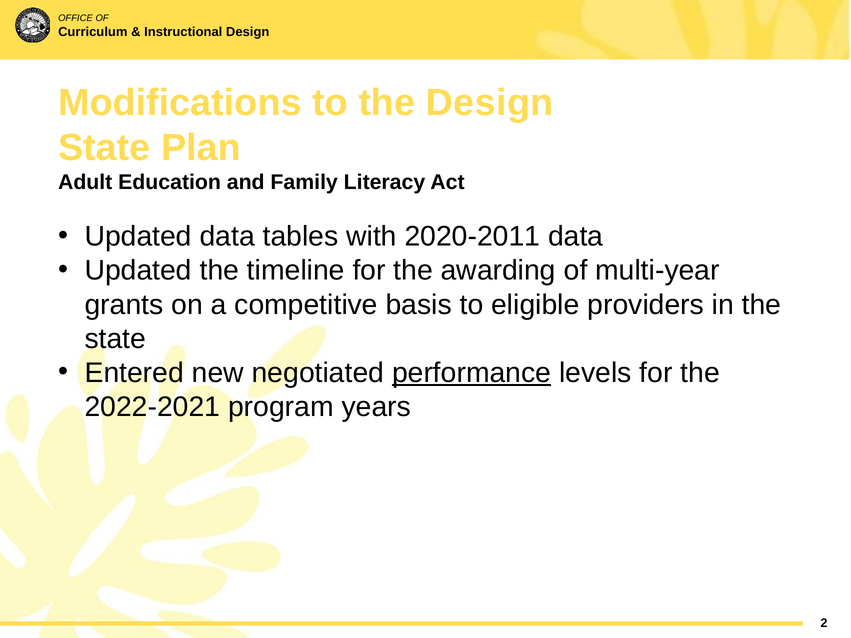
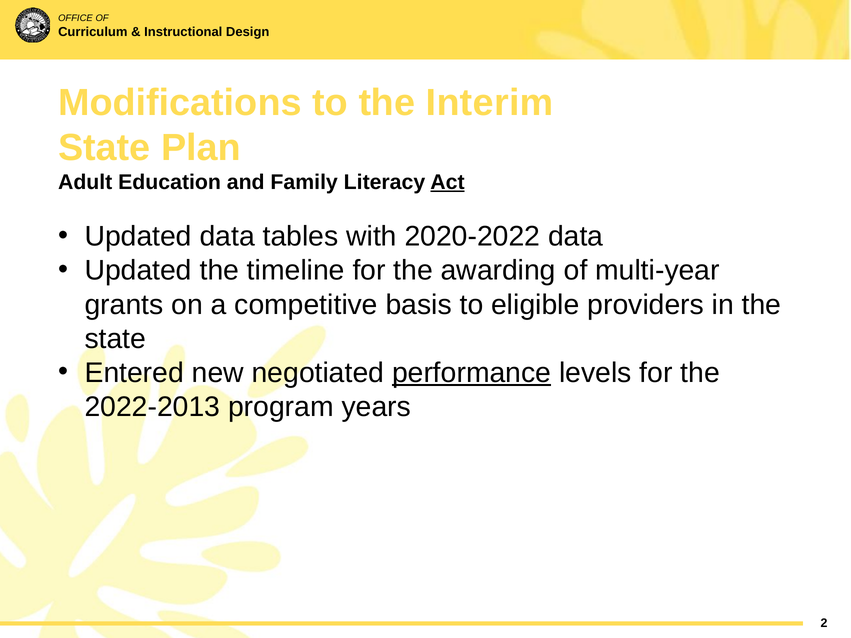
the Design: Design -> Interim (490, 103)
Act underline: none -> present (447, 182)
2020-2011: 2020-2011 -> 2020-2022 (472, 237)
2022-2021: 2022-2021 -> 2022-2013 (152, 407)
